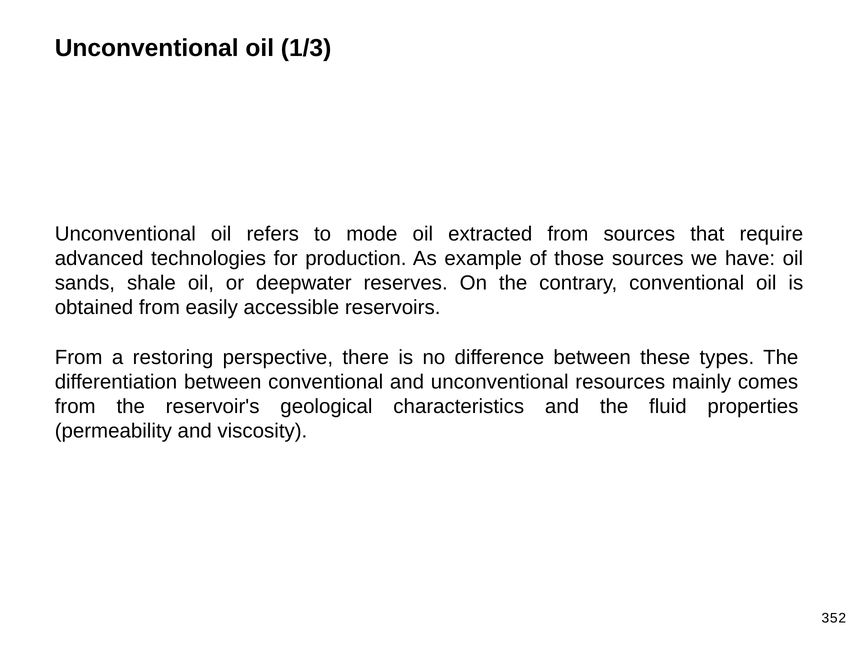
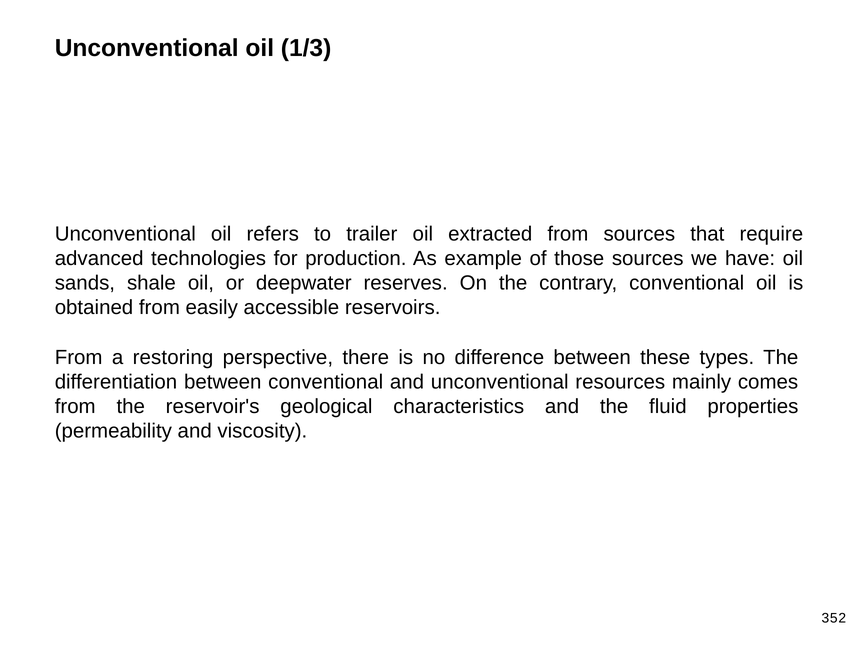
mode: mode -> trailer (372, 234)
